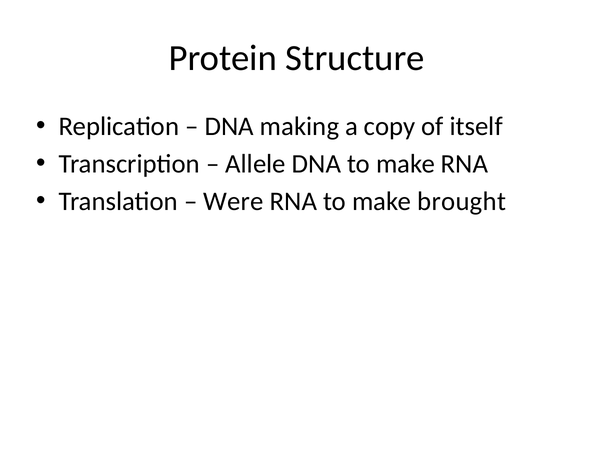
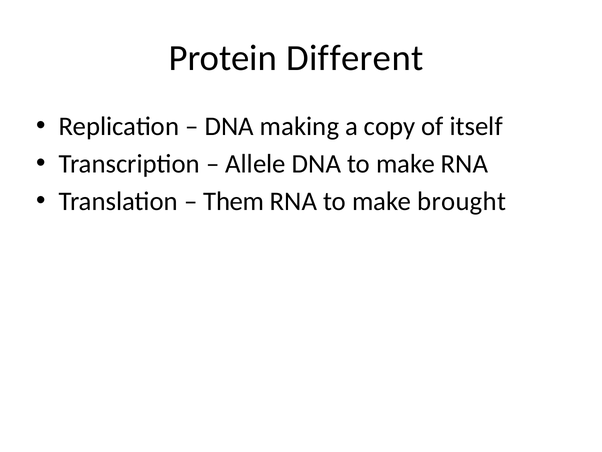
Structure: Structure -> Different (355, 58)
Were: Were -> Them (234, 201)
